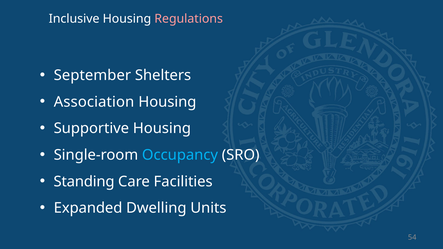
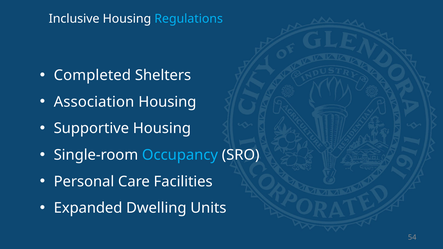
Regulations colour: pink -> light blue (189, 19)
September: September -> Completed (92, 75)
Standing: Standing -> Personal (84, 182)
